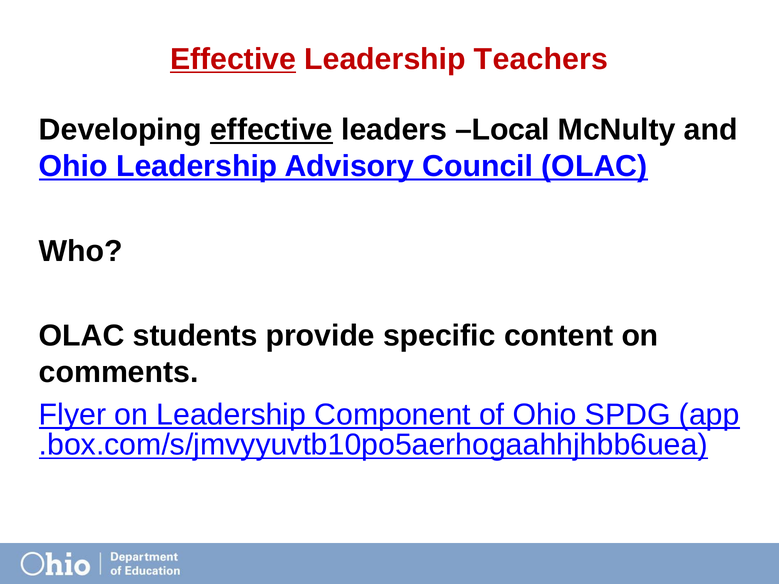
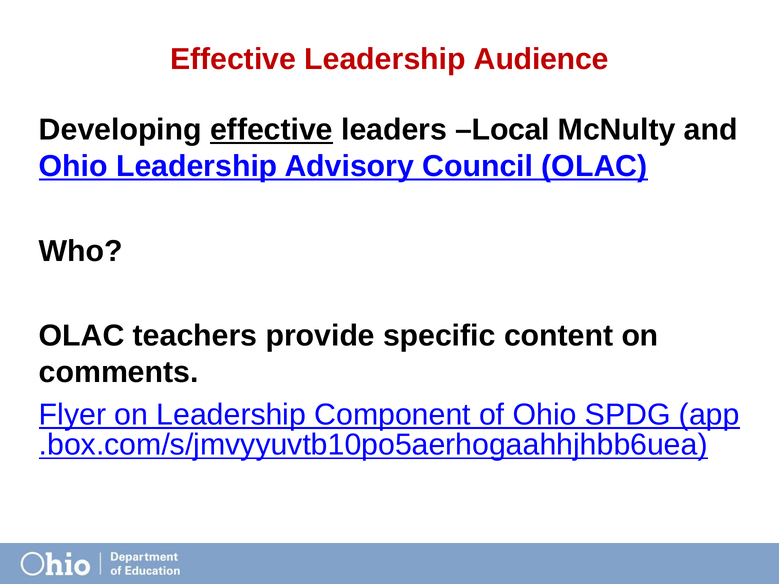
Effective underline: present -> none (233, 59)
Teachers: Teachers -> Audience (541, 59)
students: students -> teachers (195, 336)
